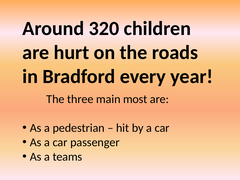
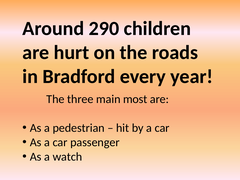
320: 320 -> 290 (104, 29)
teams: teams -> watch (67, 157)
